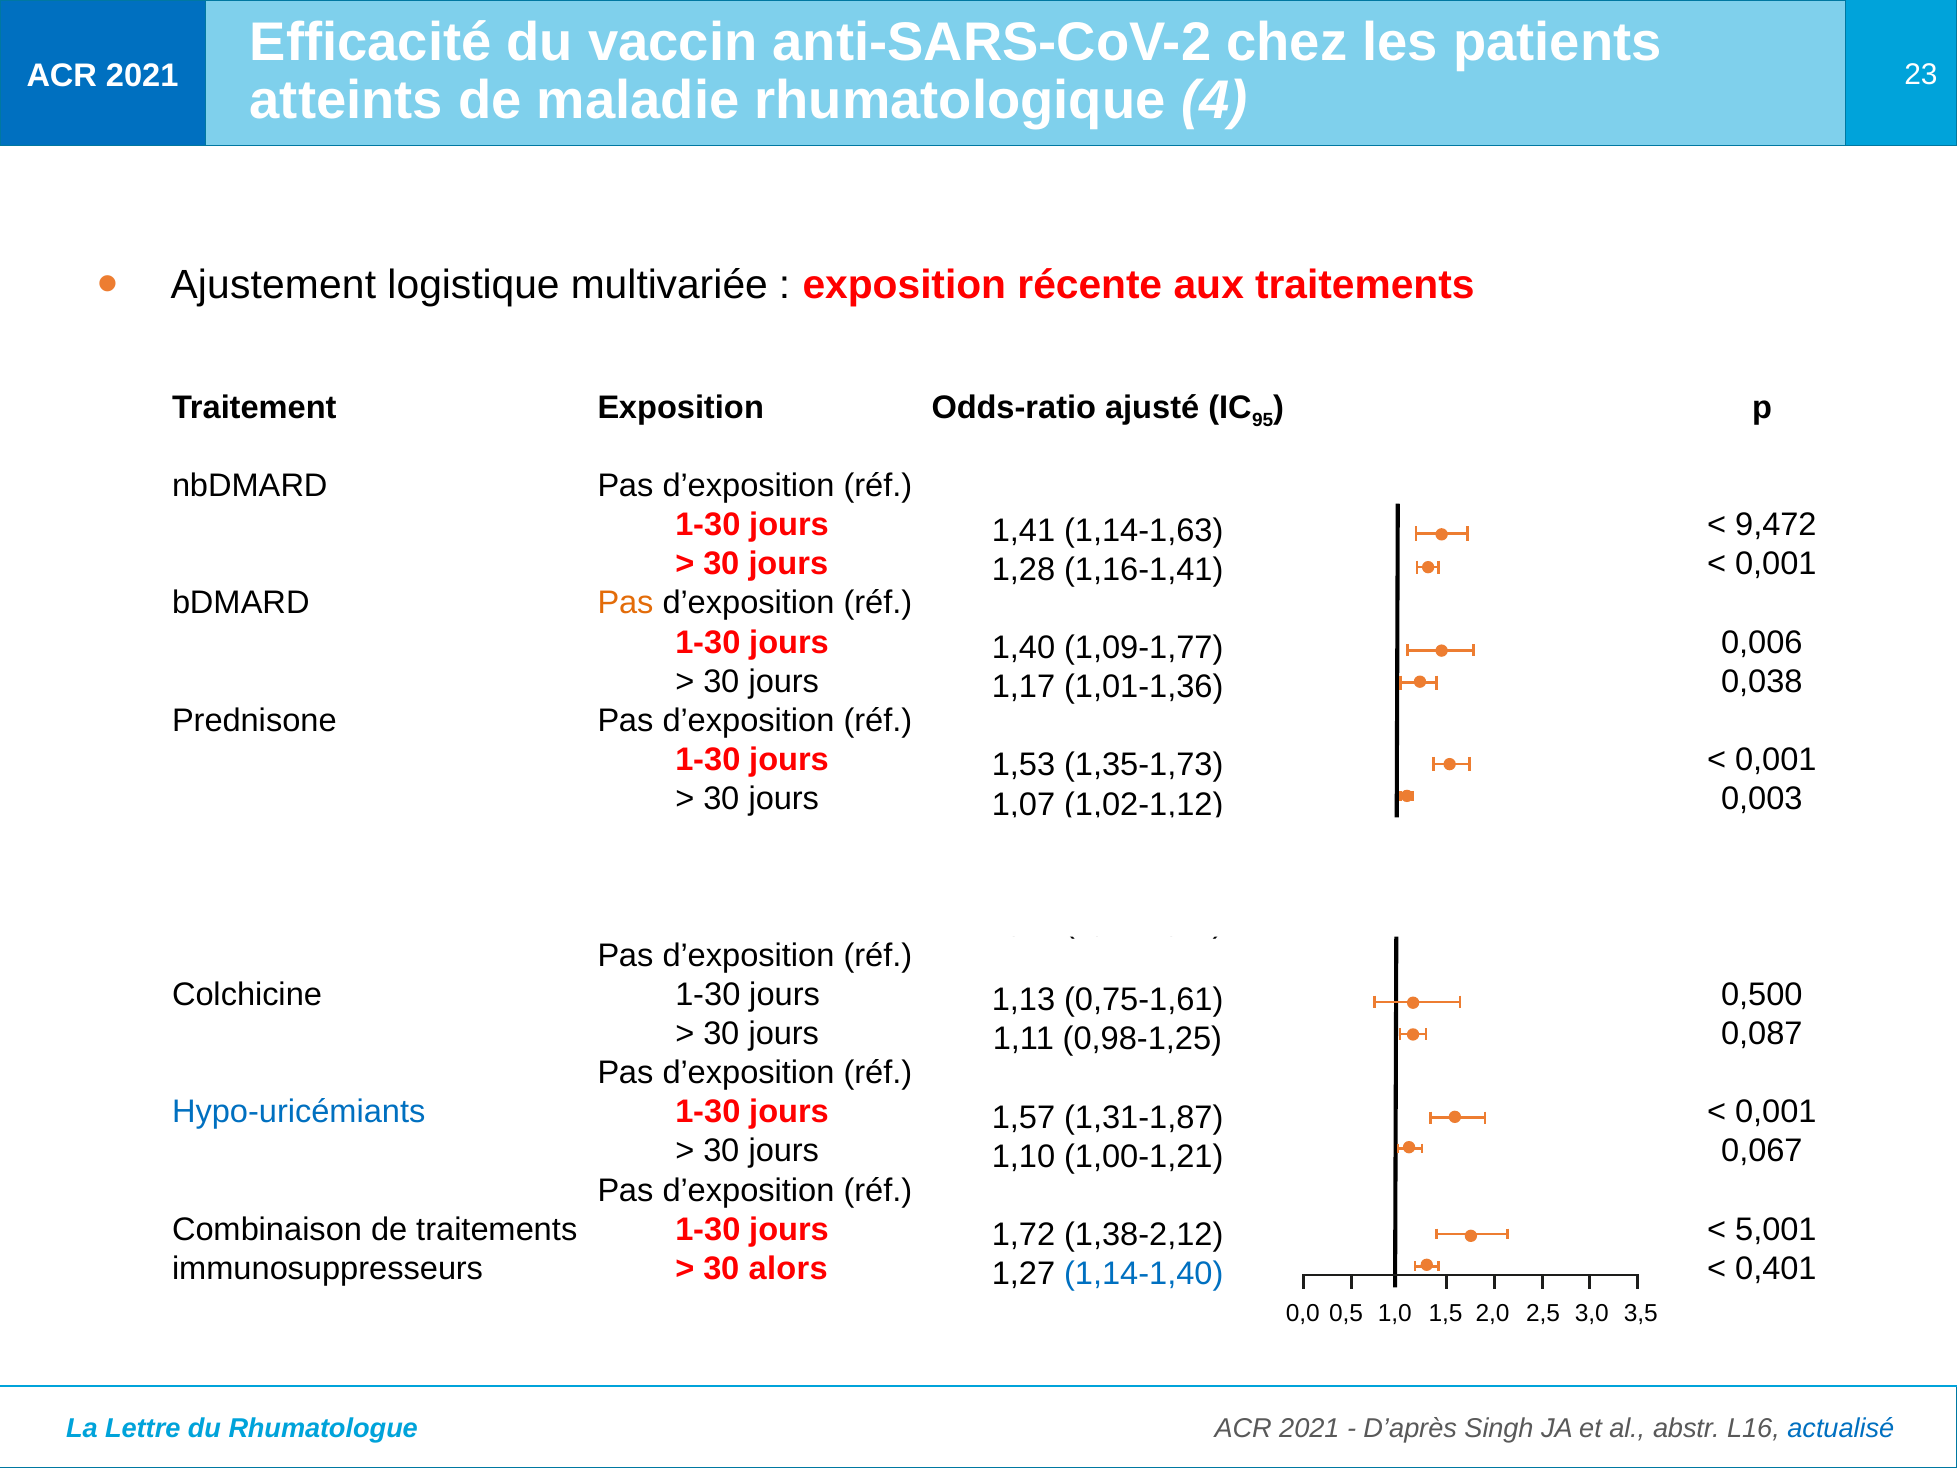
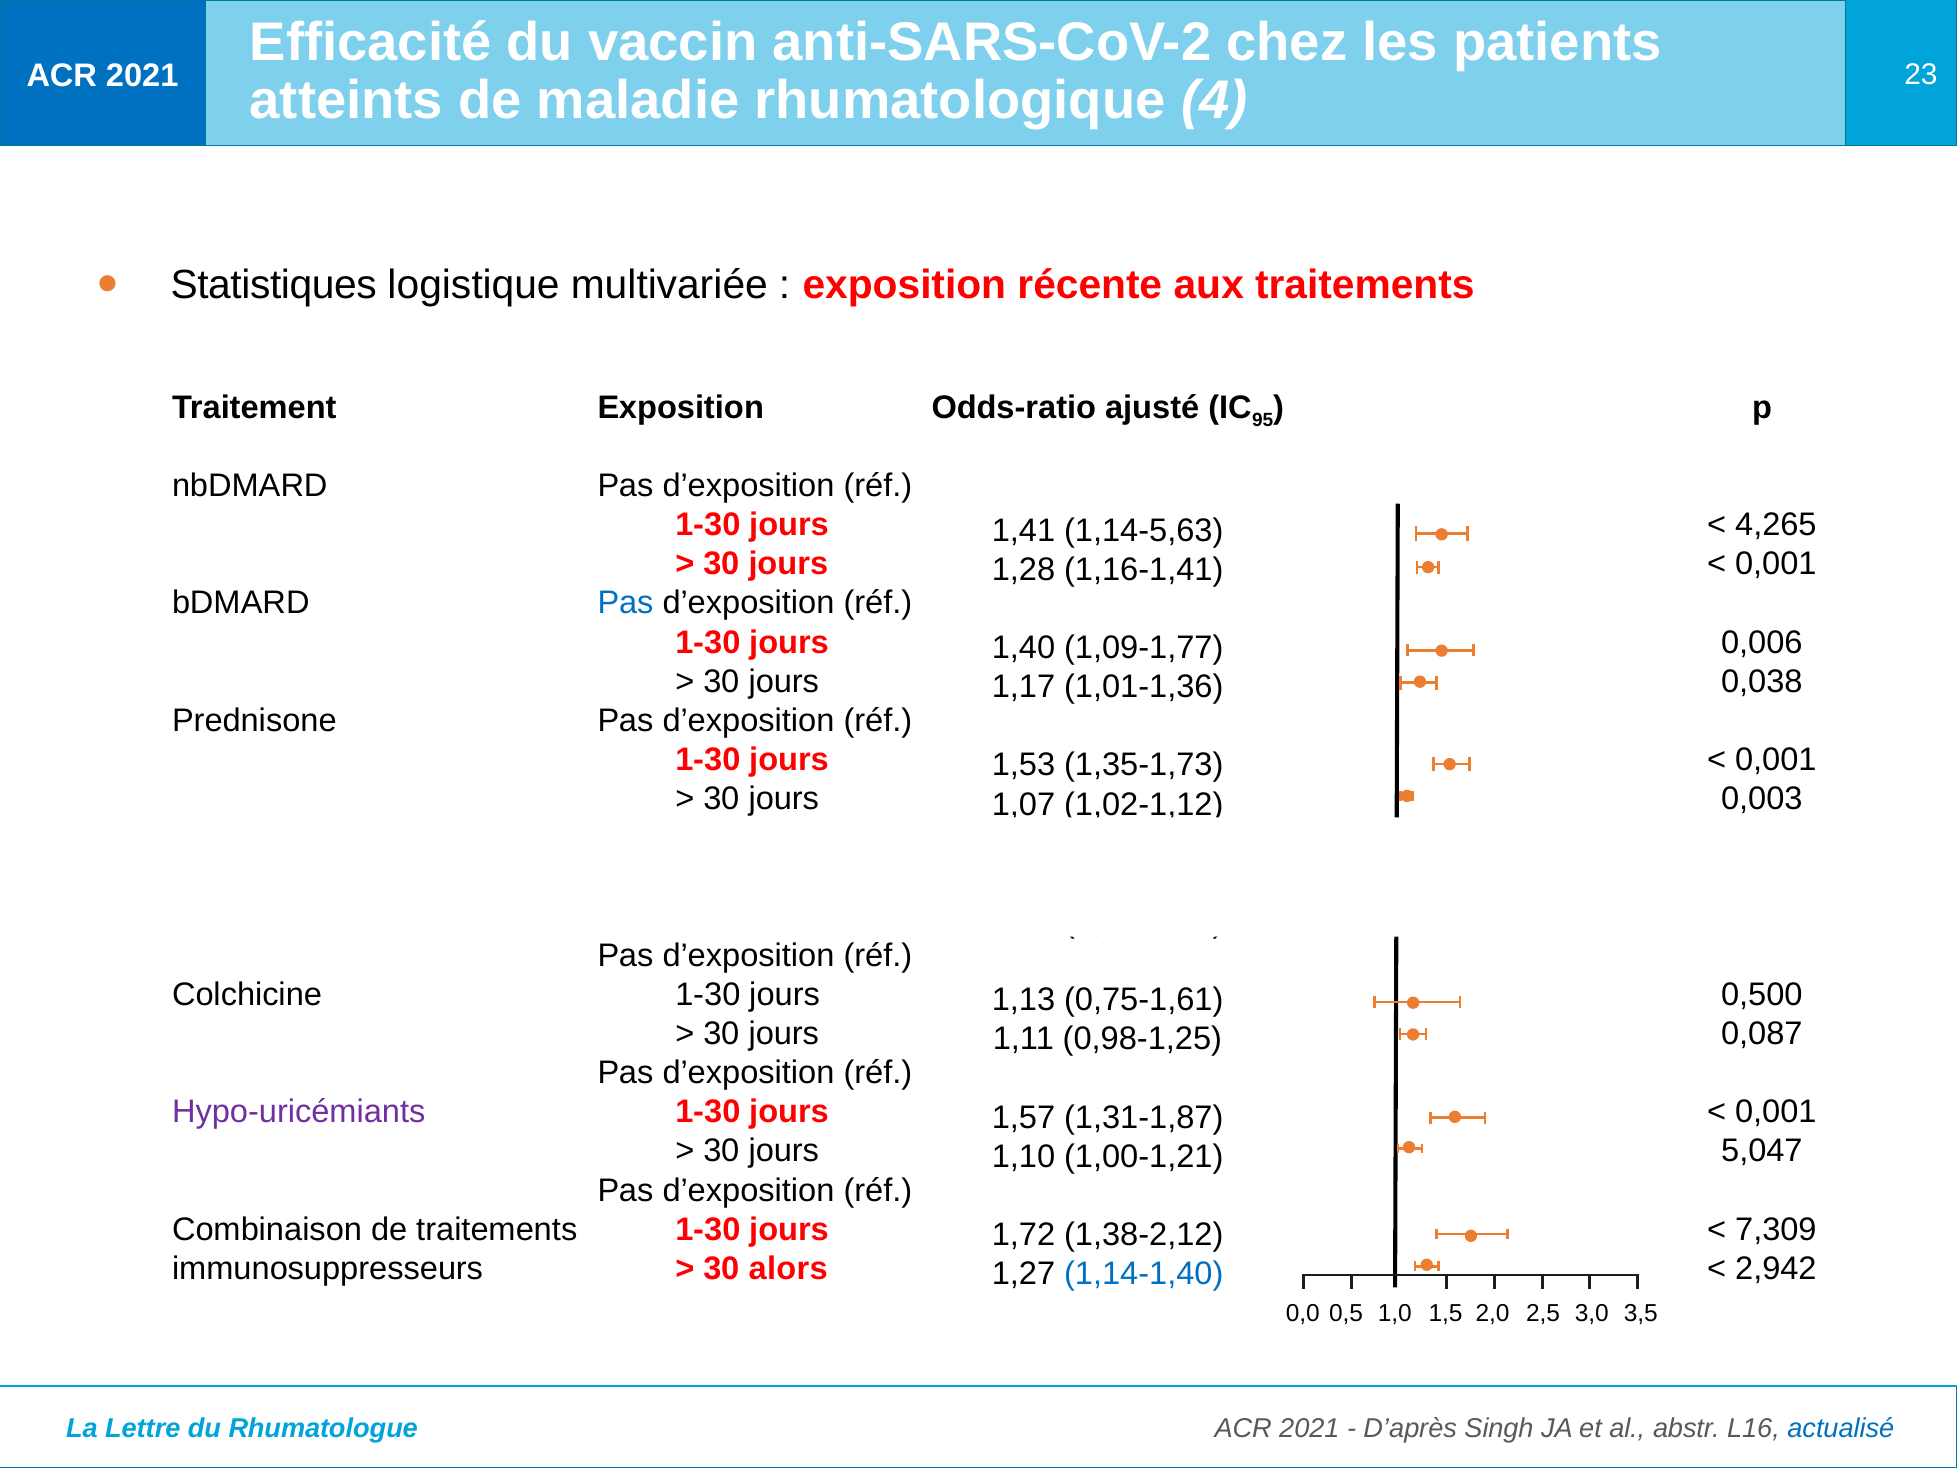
Ajustement: Ajustement -> Statistiques (274, 285)
9,472: 9,472 -> 4,265 (1776, 525)
1,14-1,63: 1,14-1,63 -> 1,14-5,63 (1144, 530)
Pas colour: orange -> blue (626, 603)
Hypo-uricémiants colour: blue -> purple (299, 1112)
0,067: 0,067 -> 5,047 (1762, 1151)
5,001: 5,001 -> 7,309 (1776, 1229)
0,401: 0,401 -> 2,942 (1776, 1268)
